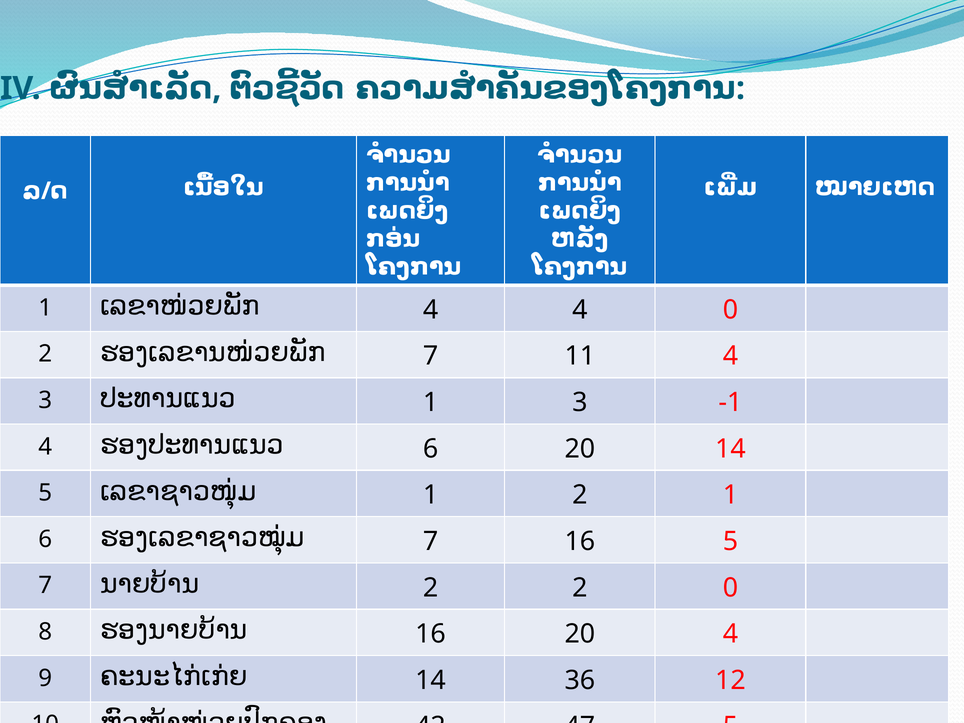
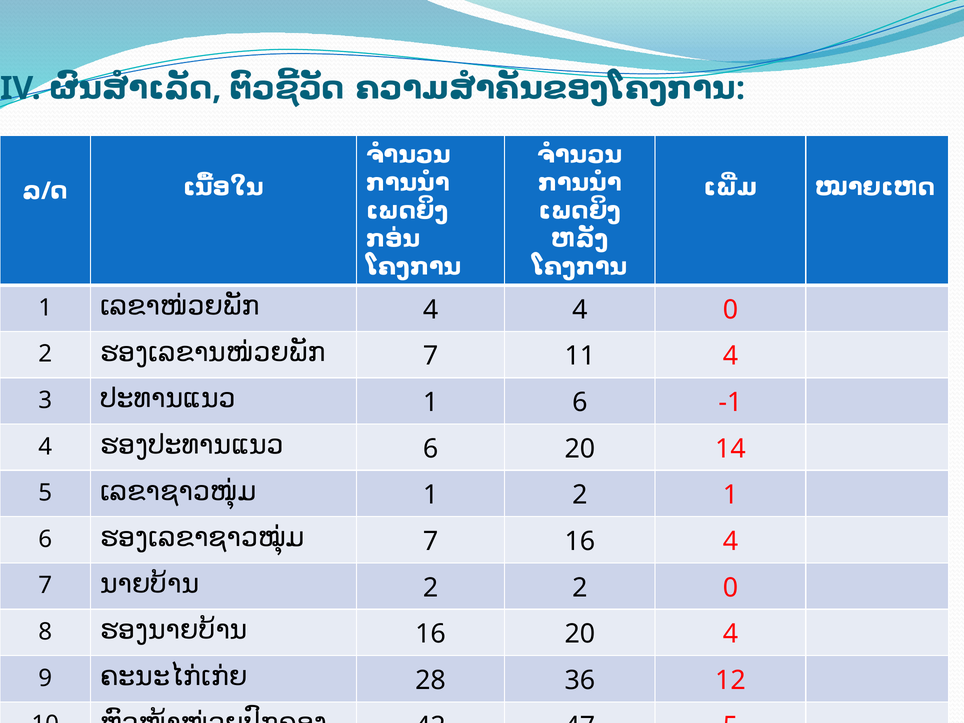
3: 3 -> 6 (580, 402)
16 5: 5 -> 4 (730, 541)
14: 14 -> 28 (430, 680)
